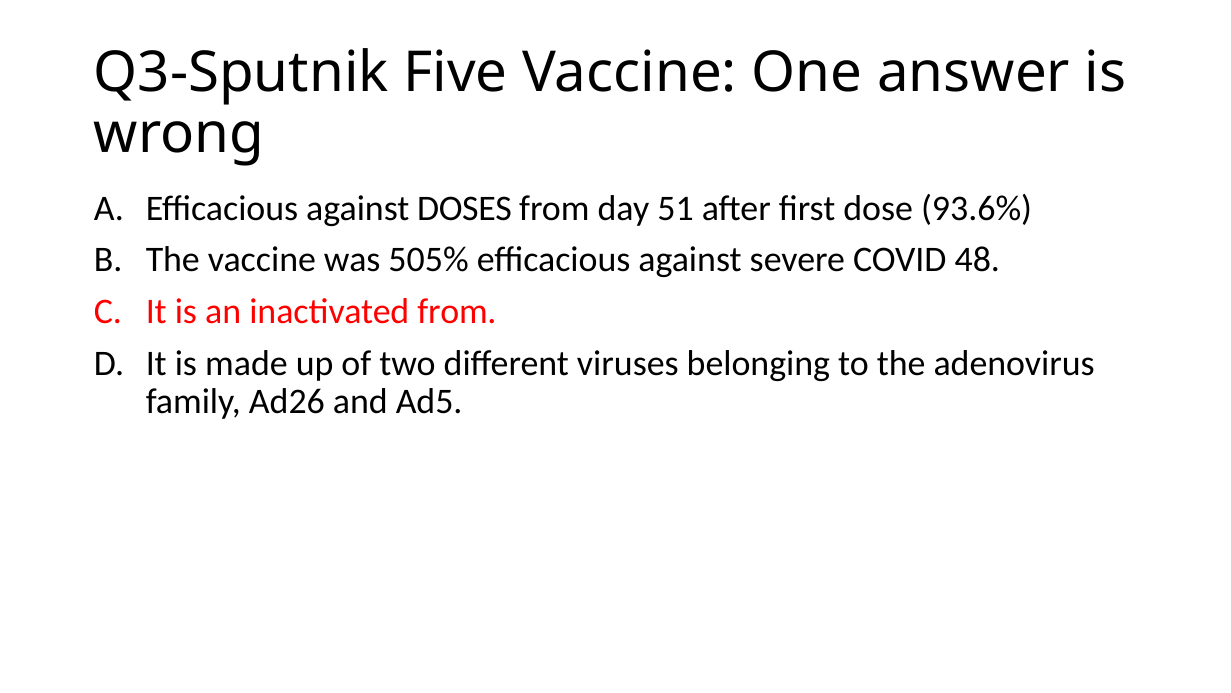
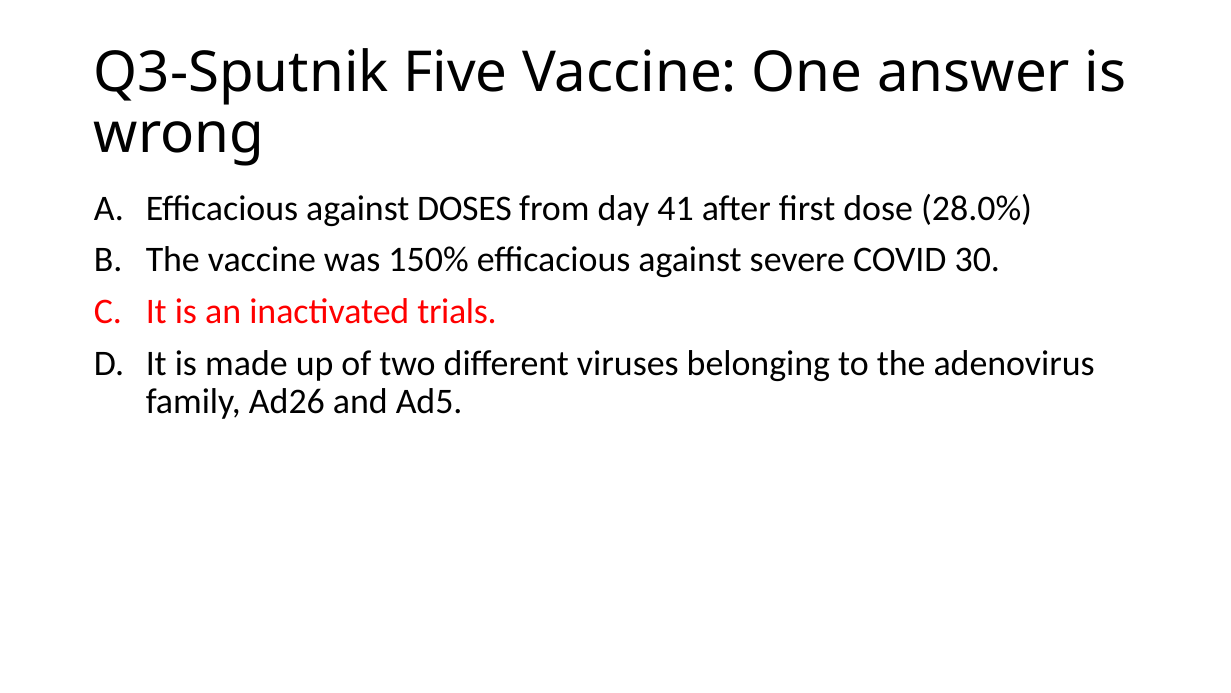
51: 51 -> 41 (676, 208)
93.6%: 93.6% -> 28.0% (977, 208)
505%: 505% -> 150% (429, 260)
48: 48 -> 30 (977, 260)
inactivated from: from -> trials (457, 311)
